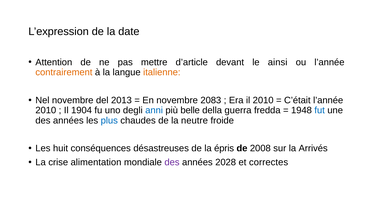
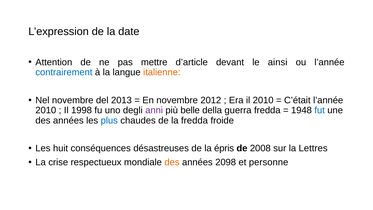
contrairement colour: orange -> blue (64, 72)
2083: 2083 -> 2012 (211, 100)
1904: 1904 -> 1998 (82, 110)
anni colour: blue -> purple (154, 110)
la neutre: neutre -> fredda (194, 120)
Arrivés: Arrivés -> Lettres (313, 148)
alimentation: alimentation -> respectueux (96, 162)
des colour: purple -> orange (172, 162)
2028: 2028 -> 2098 (226, 162)
correctes: correctes -> personne (269, 162)
